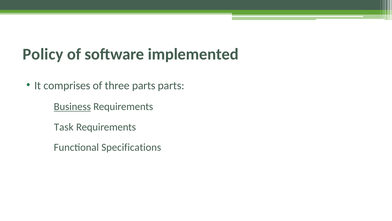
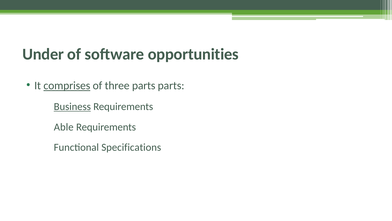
Policy: Policy -> Under (43, 54)
implemented: implemented -> opportunities (193, 54)
comprises underline: none -> present (67, 85)
Task: Task -> Able (64, 127)
